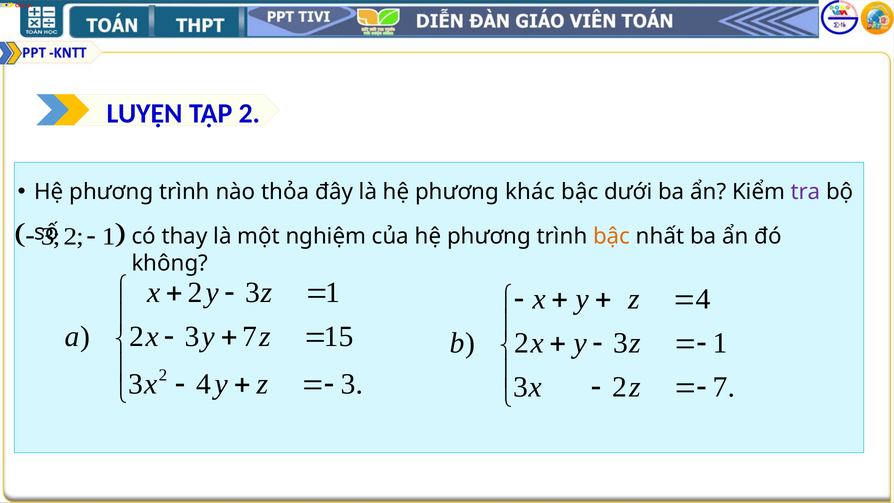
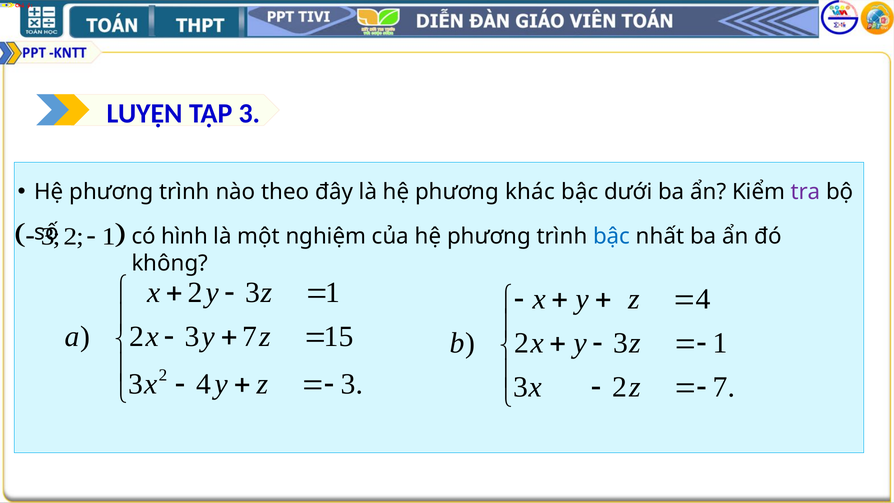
TẬP 2: 2 -> 3 (250, 113)
thỏa: thỏa -> theo (285, 192)
thay: thay -> hình (185, 236)
bậc colour: orange -> blue (612, 236)
